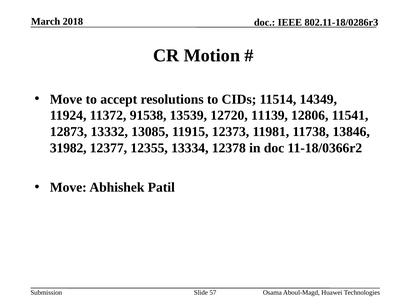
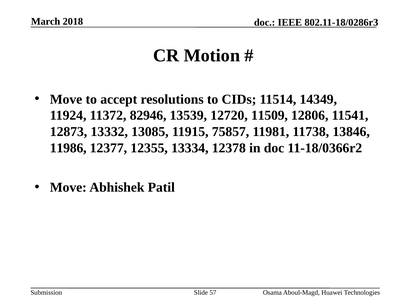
91538: 91538 -> 82946 (148, 116)
11139: 11139 -> 11509 (269, 116)
12373: 12373 -> 75857 (231, 132)
31982: 31982 -> 11986 (68, 148)
